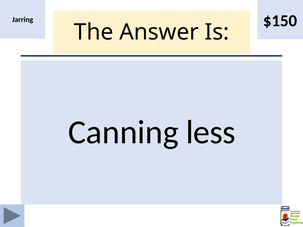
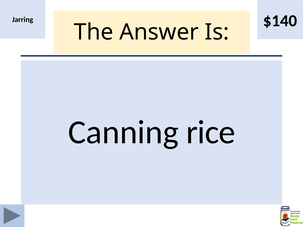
$150: $150 -> $140 (280, 21)
less: less -> rice (211, 132)
